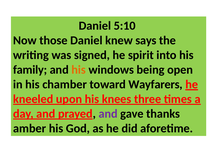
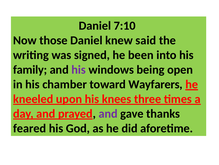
5:10: 5:10 -> 7:10 (125, 26)
says: says -> said (146, 40)
spirit: spirit -> been (141, 55)
his colour: orange -> purple (79, 69)
amber: amber -> feared (30, 128)
